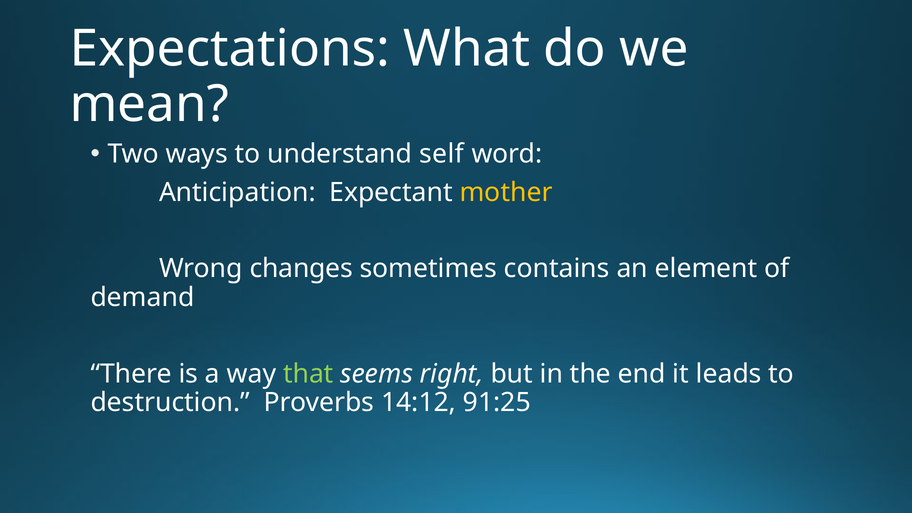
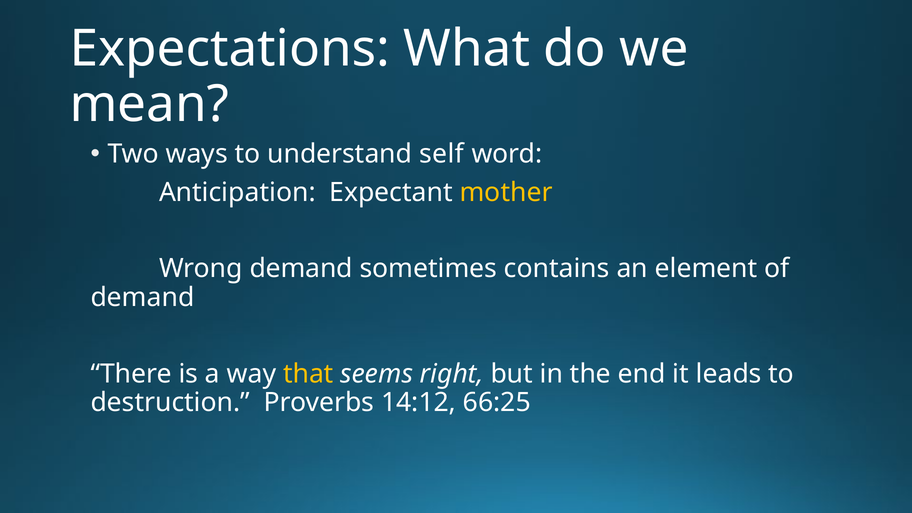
Wrong changes: changes -> demand (301, 269)
that colour: light green -> yellow (308, 374)
91:25: 91:25 -> 66:25 (497, 402)
